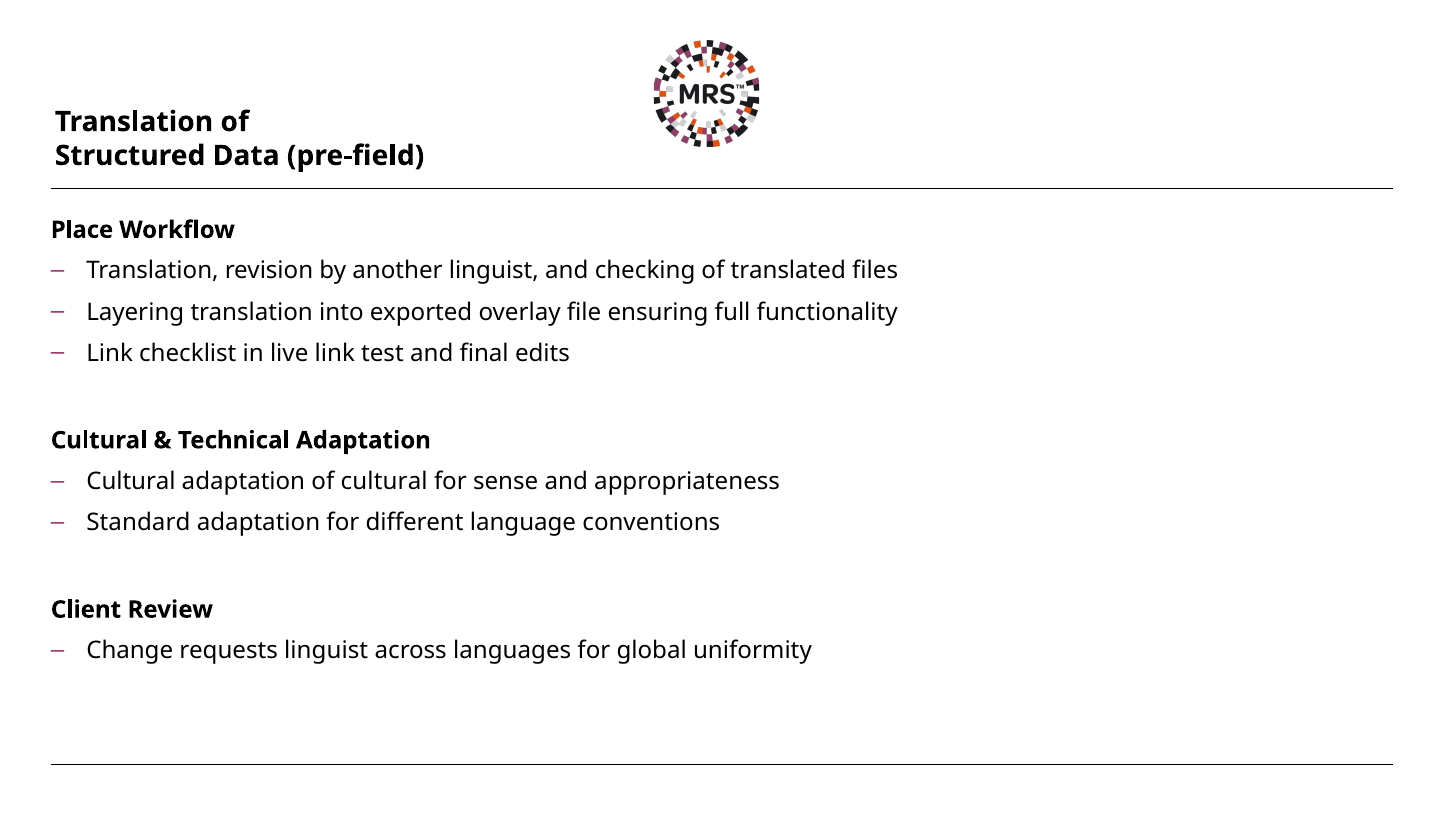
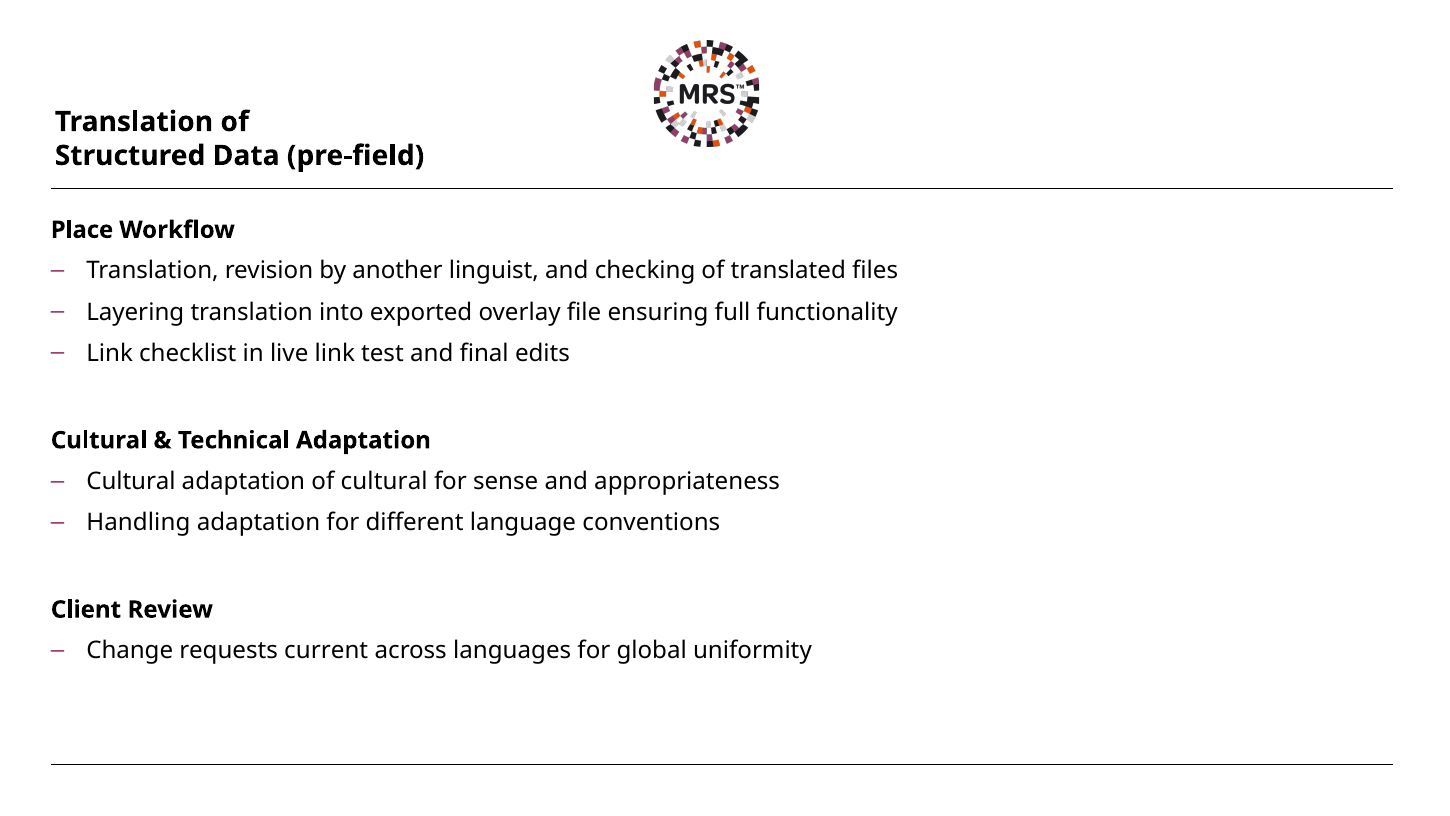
Standard: Standard -> Handling (138, 522)
requests linguist: linguist -> current (326, 651)
